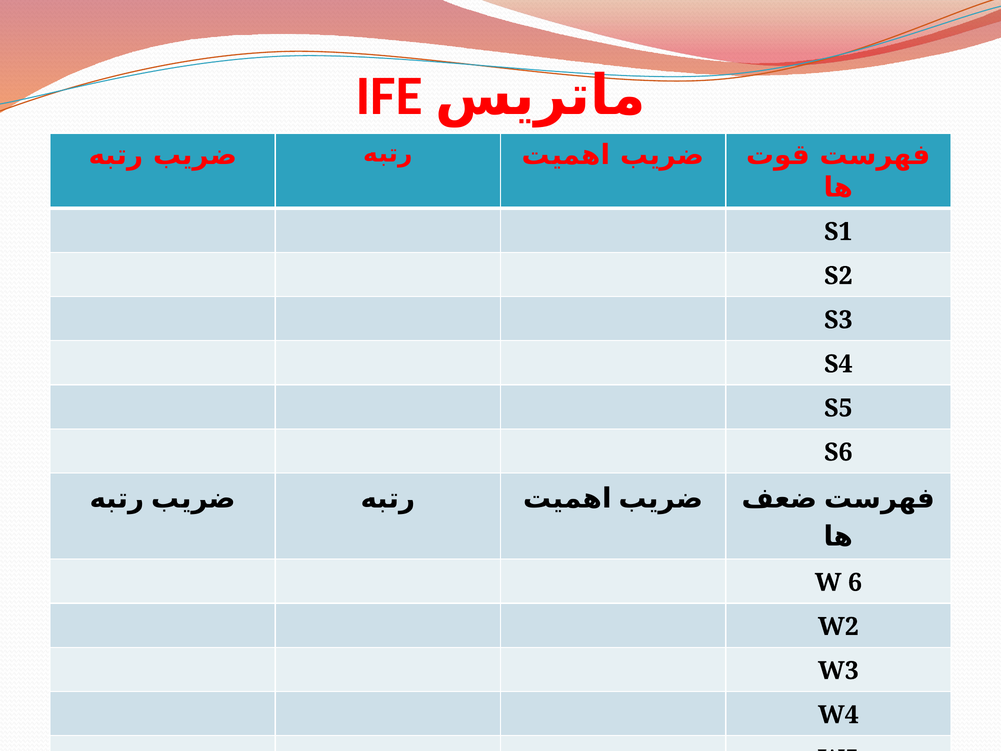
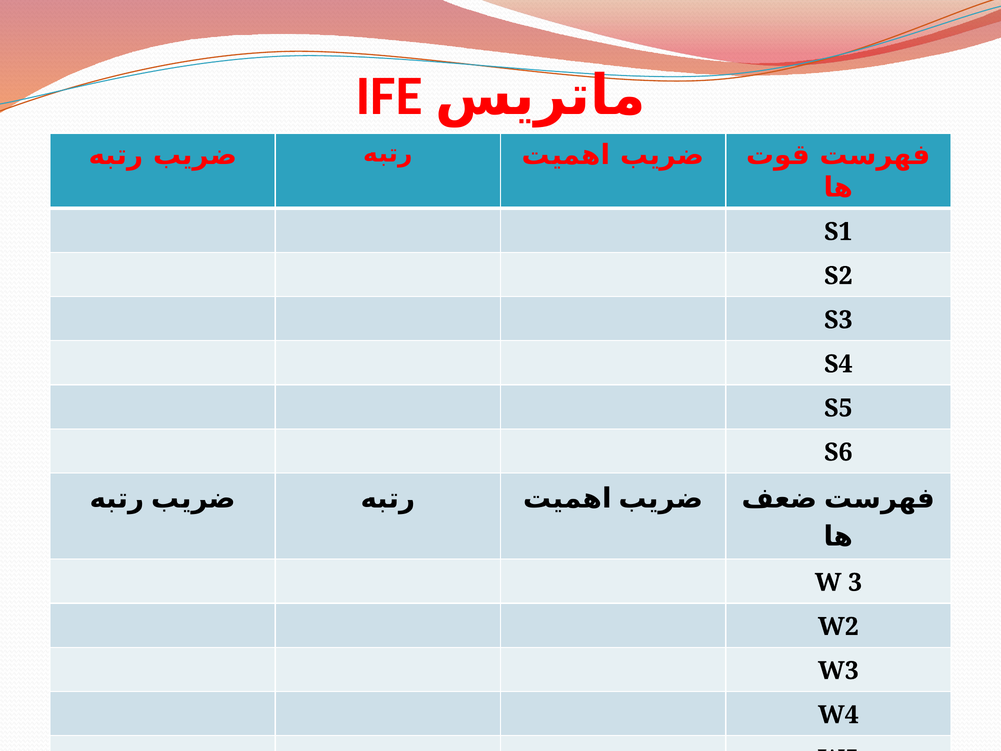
6: 6 -> 3 (855, 582)
